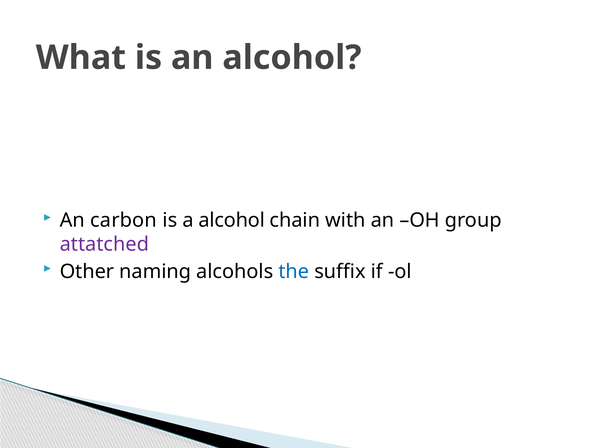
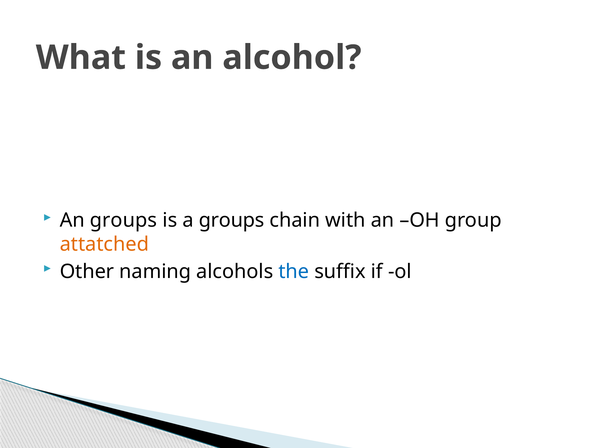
An carbon: carbon -> groups (124, 221)
a alcohol: alcohol -> groups (232, 221)
attatched colour: purple -> orange (104, 245)
